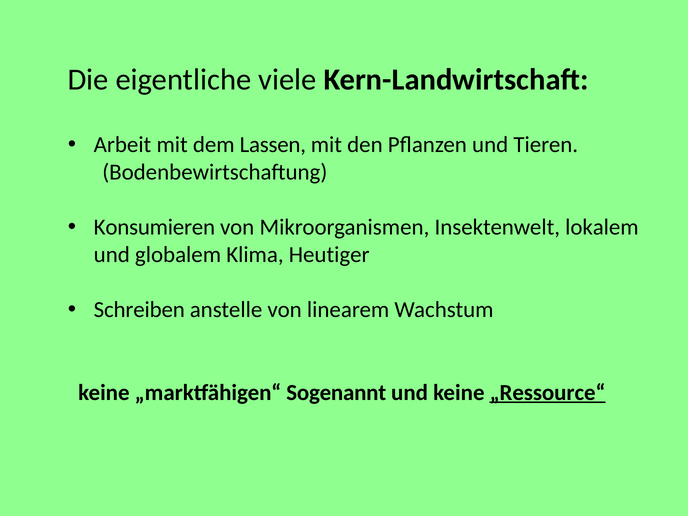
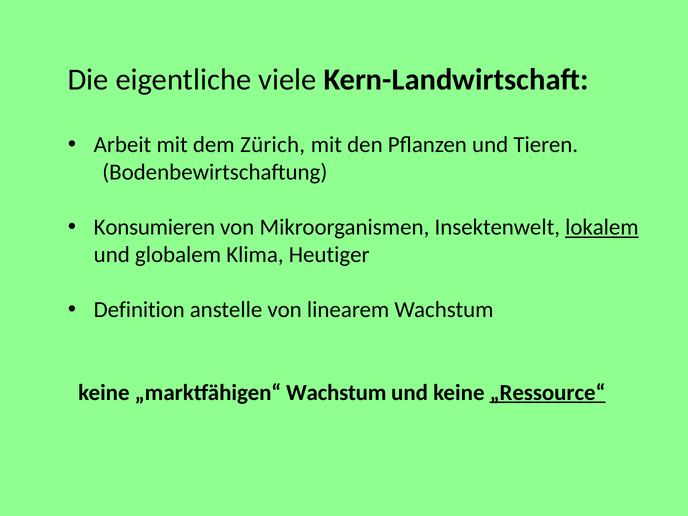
Lassen: Lassen -> Zürich (273, 145)
lokalem underline: none -> present (602, 227)
Schreiben: Schreiben -> Definition (139, 310)
„marktfähigen“ Sogenannt: Sogenannt -> Wachstum (336, 392)
